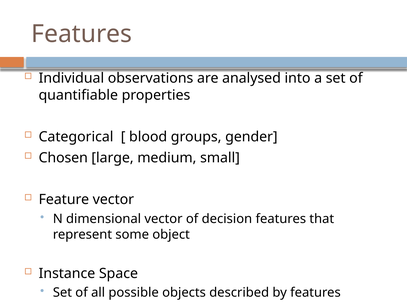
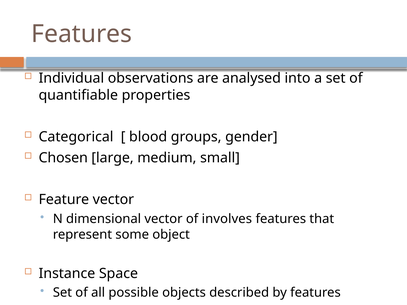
decision: decision -> involves (227, 219)
